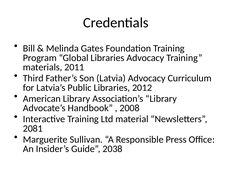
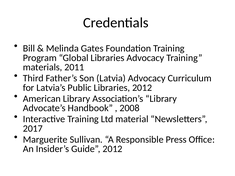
2081: 2081 -> 2017 (33, 129)
Guide 2038: 2038 -> 2012 (113, 149)
